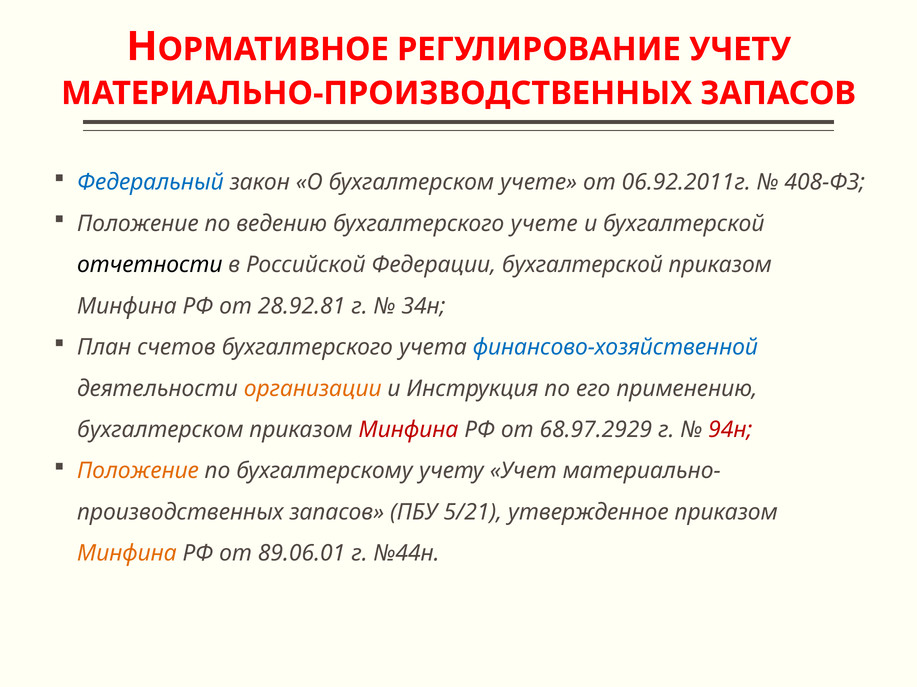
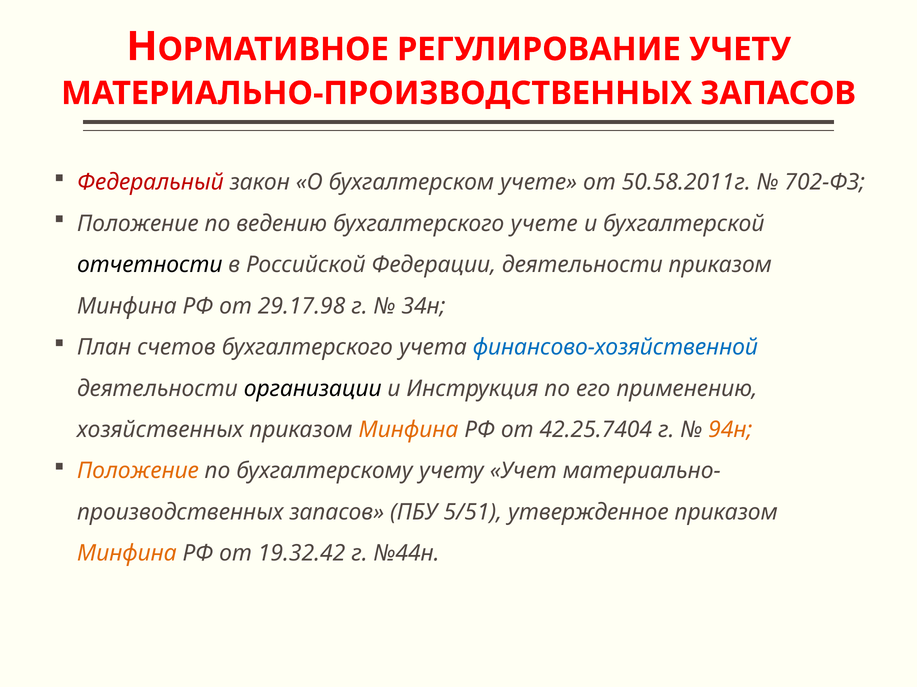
Федеральный colour: blue -> red (150, 183)
06.92.2011г: 06.92.2011г -> 50.58.2011г (686, 183)
408-ФЗ: 408-ФЗ -> 702-ФЗ (825, 183)
Федерации бухгалтерской: бухгалтерской -> деятельности (582, 265)
28.92.81: 28.92.81 -> 29.17.98 (302, 306)
организации colour: orange -> black (313, 389)
бухгалтерском: бухгалтерском -> хозяйственных (160, 430)
Минфина colour: red -> orange (408, 430)
68.97.2929: 68.97.2929 -> 42.25.7404 (596, 430)
94н colour: red -> orange (730, 430)
5/21: 5/21 -> 5/51 (473, 513)
89.06.01: 89.06.01 -> 19.32.42 (302, 554)
